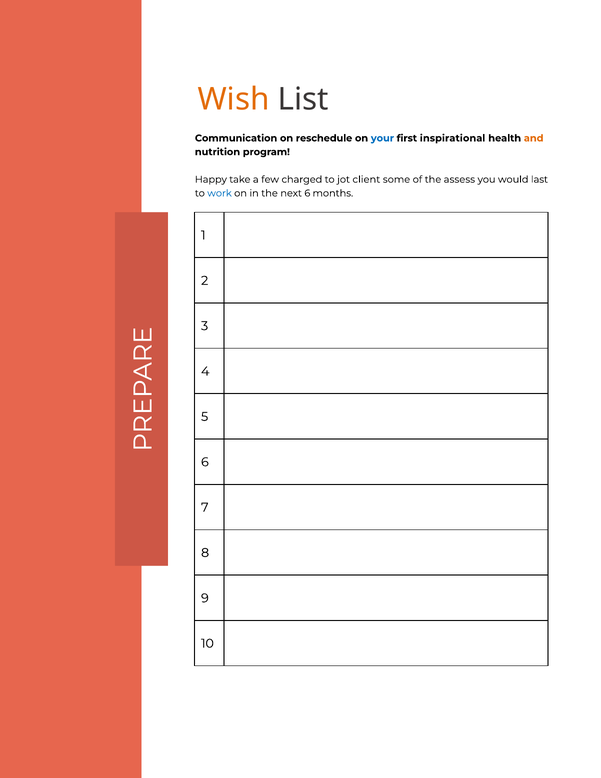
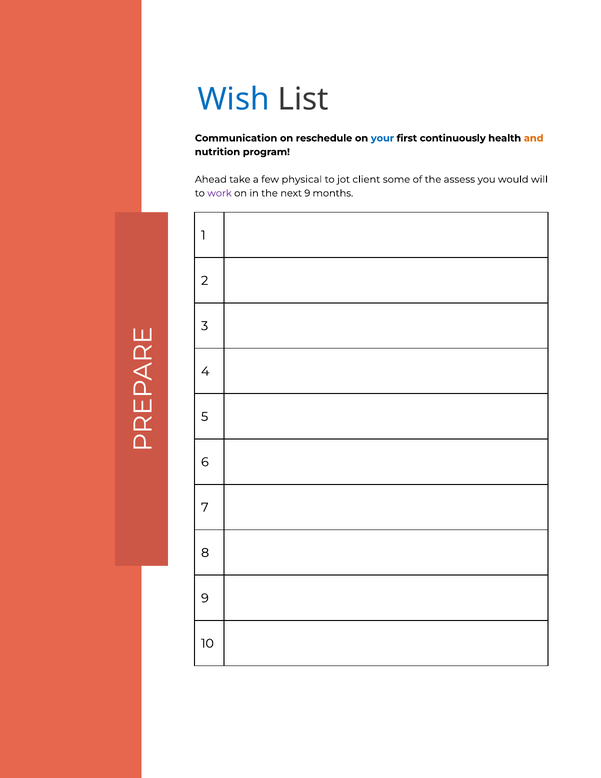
Wish colour: orange -> blue (234, 99)
inspirational: inspirational -> continuously (453, 138)
Happy: Happy -> Ahead (211, 179)
charged: charged -> physical (302, 179)
last: last -> will (539, 179)
work colour: blue -> purple (219, 193)
next 6: 6 -> 9 (307, 193)
